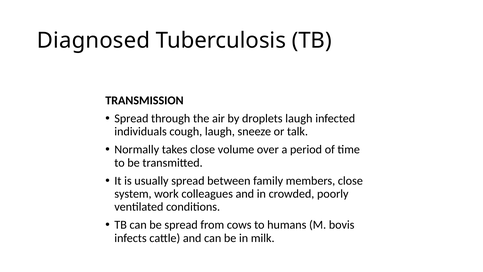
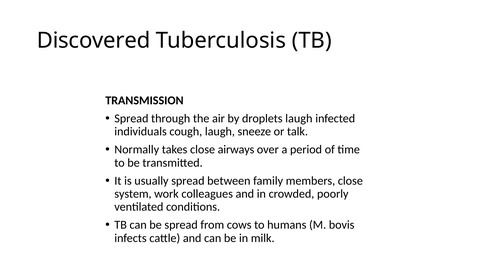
Diagnosed: Diagnosed -> Discovered (94, 41)
volume: volume -> airways (236, 149)
